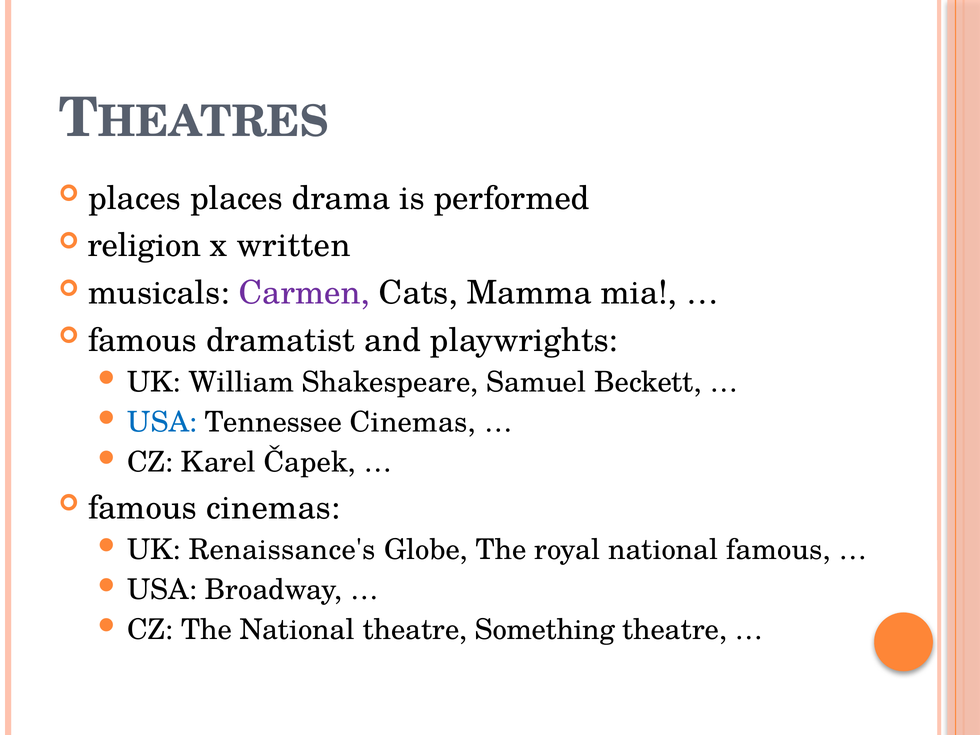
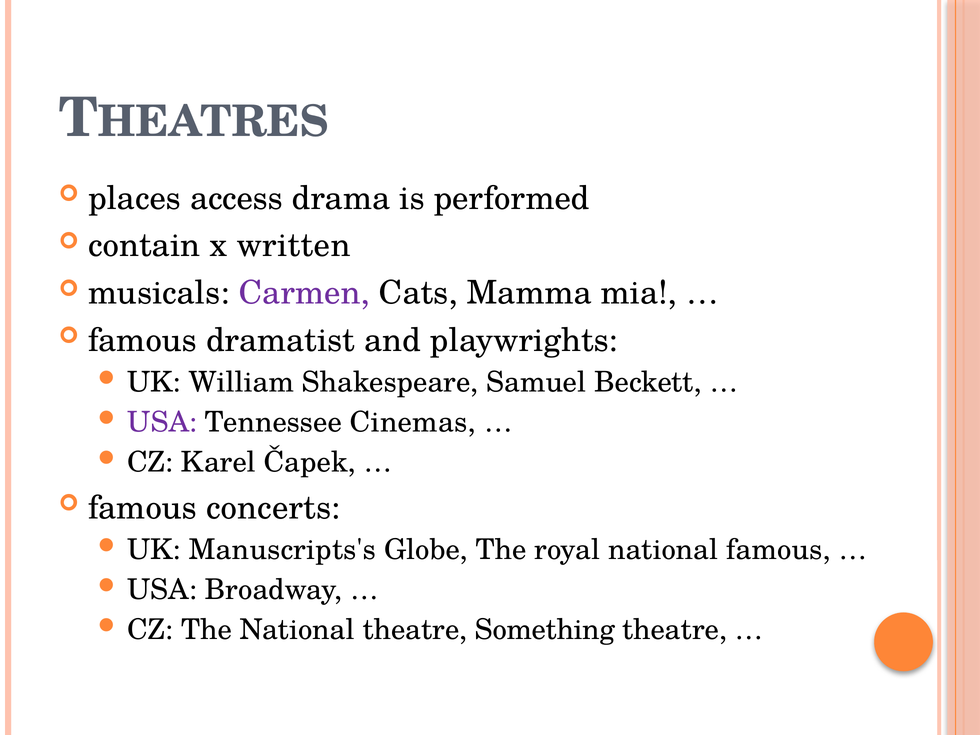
places places: places -> access (237, 198)
religion: religion -> contain (144, 246)
USA colour: blue -> purple (162, 423)
famous cinemas: cinemas -> concerts (273, 508)
Renaissance's: Renaissance's -> Manuscripts's (282, 550)
